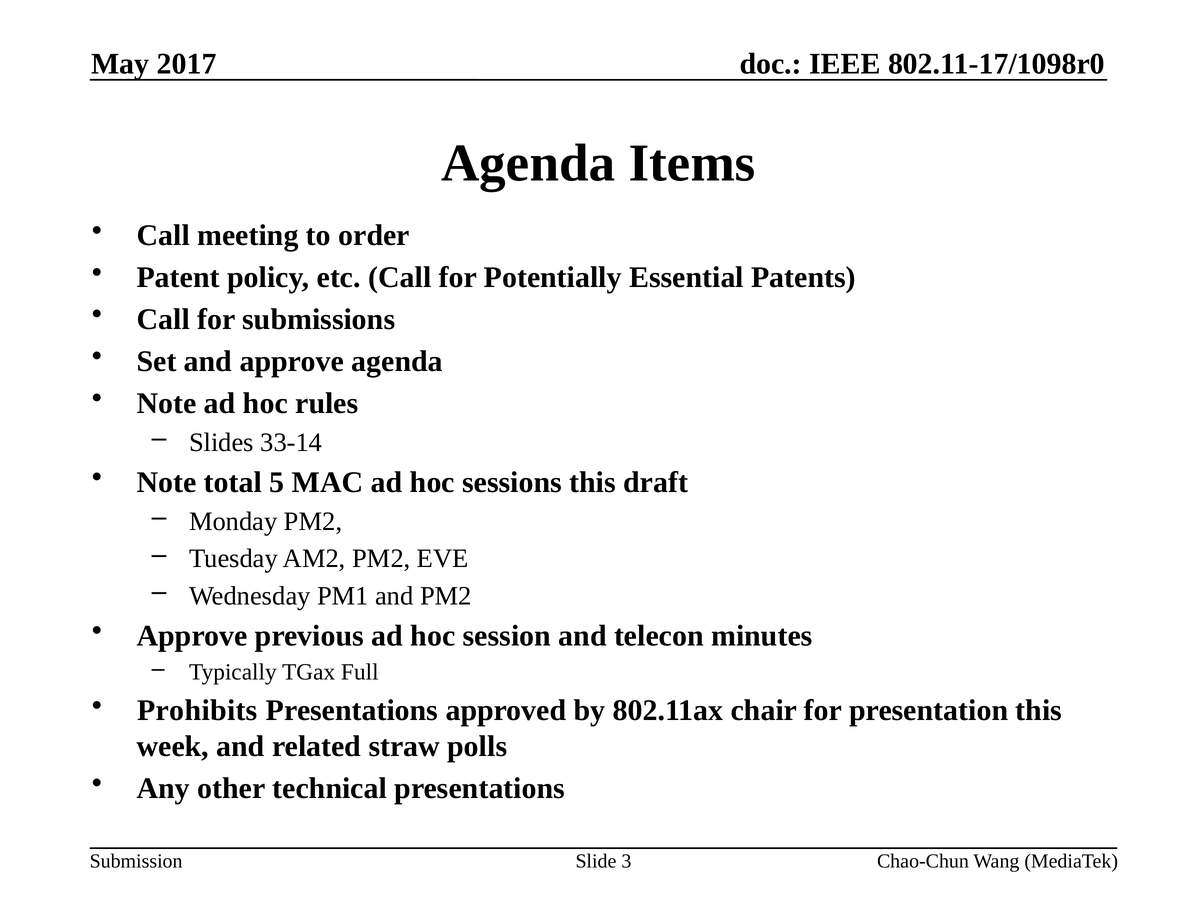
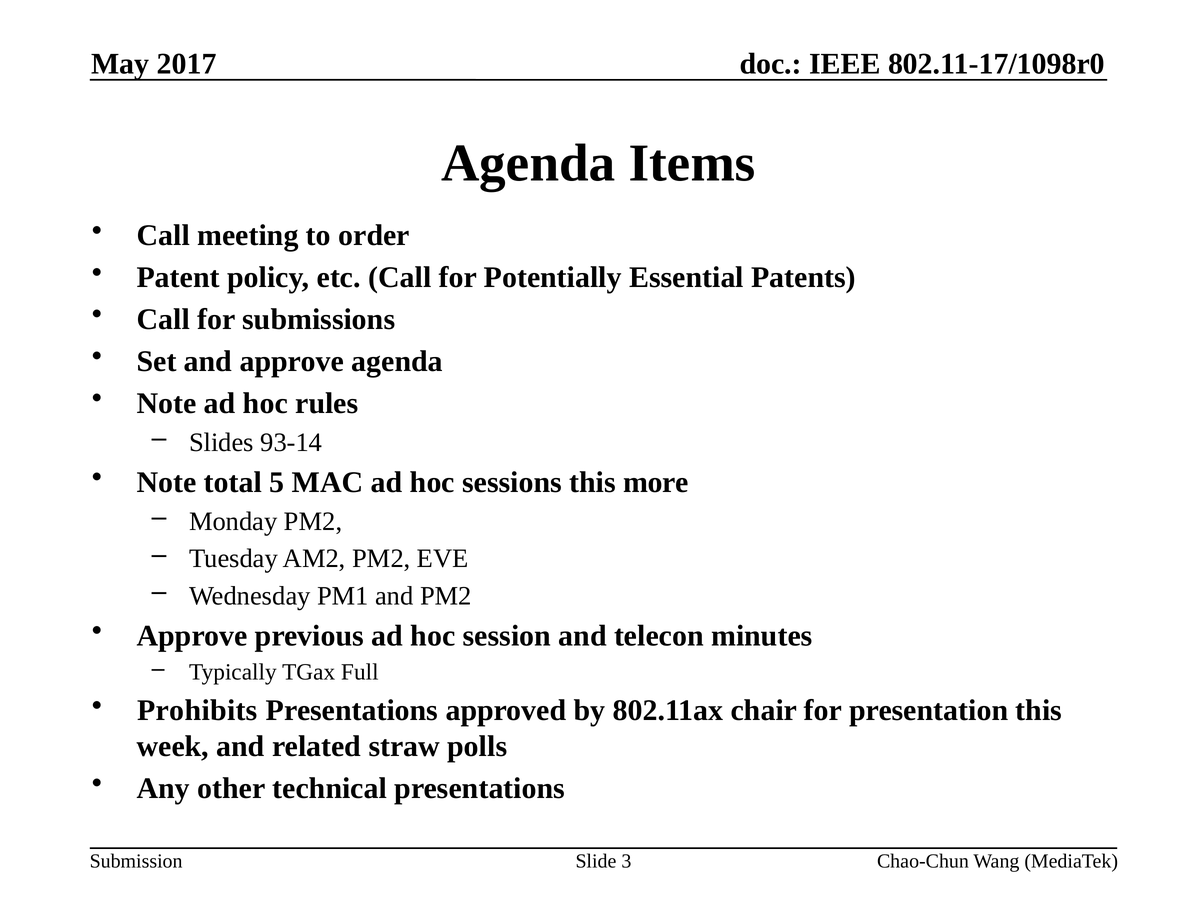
33-14: 33-14 -> 93-14 (291, 442)
draft: draft -> more (656, 482)
